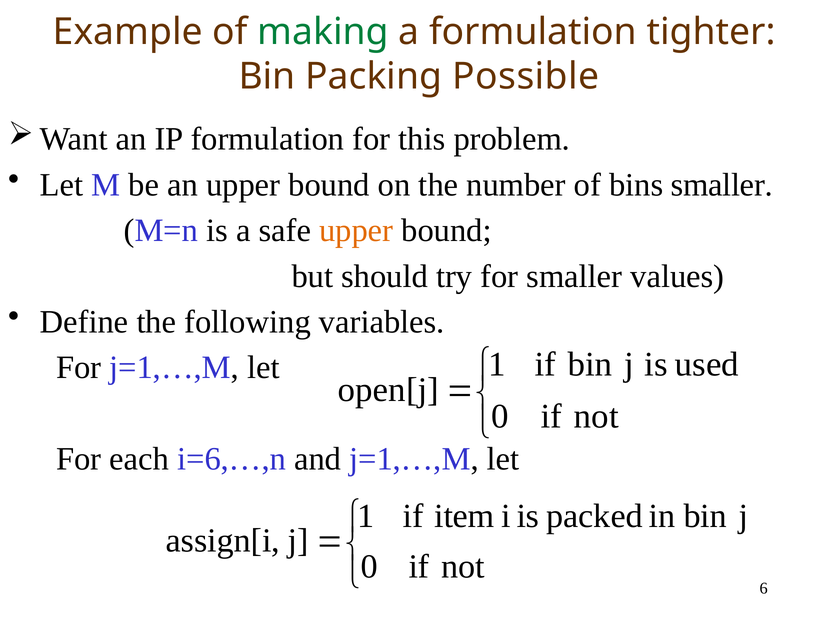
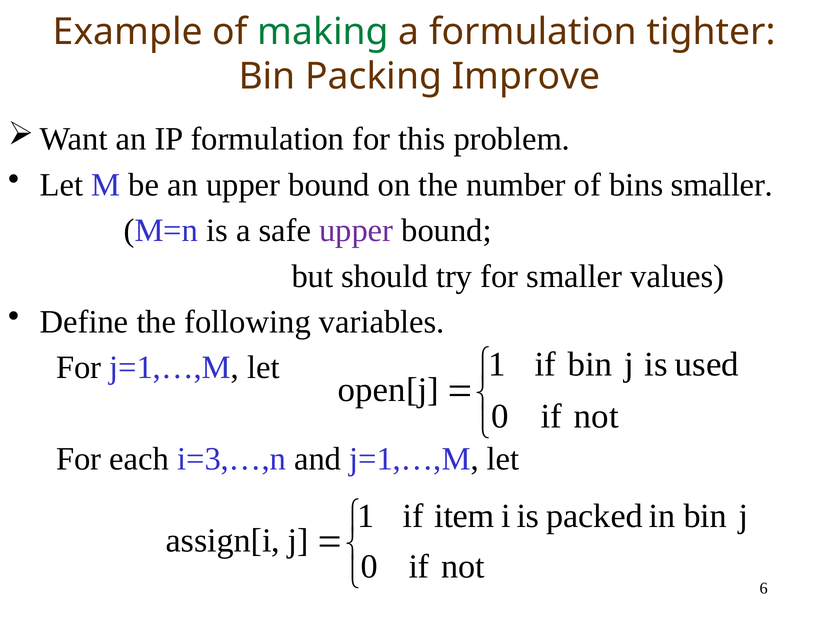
Possible: Possible -> Improve (526, 77)
upper colour: orange -> purple (356, 231)
i=6,…,n: i=6,…,n -> i=3,…,n (232, 459)
